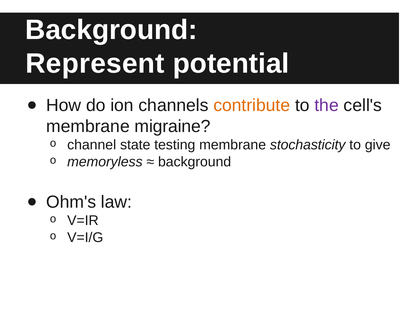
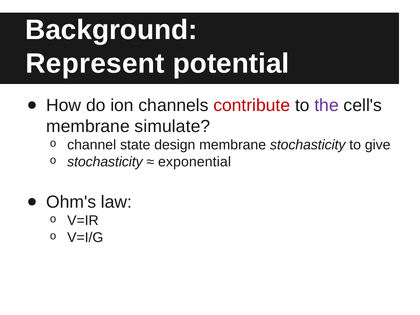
contribute colour: orange -> red (252, 105)
migraine: migraine -> simulate (172, 126)
testing: testing -> design (175, 145)
memoryless: memoryless -> stochasticity (105, 162)
background: background -> exponential (195, 162)
